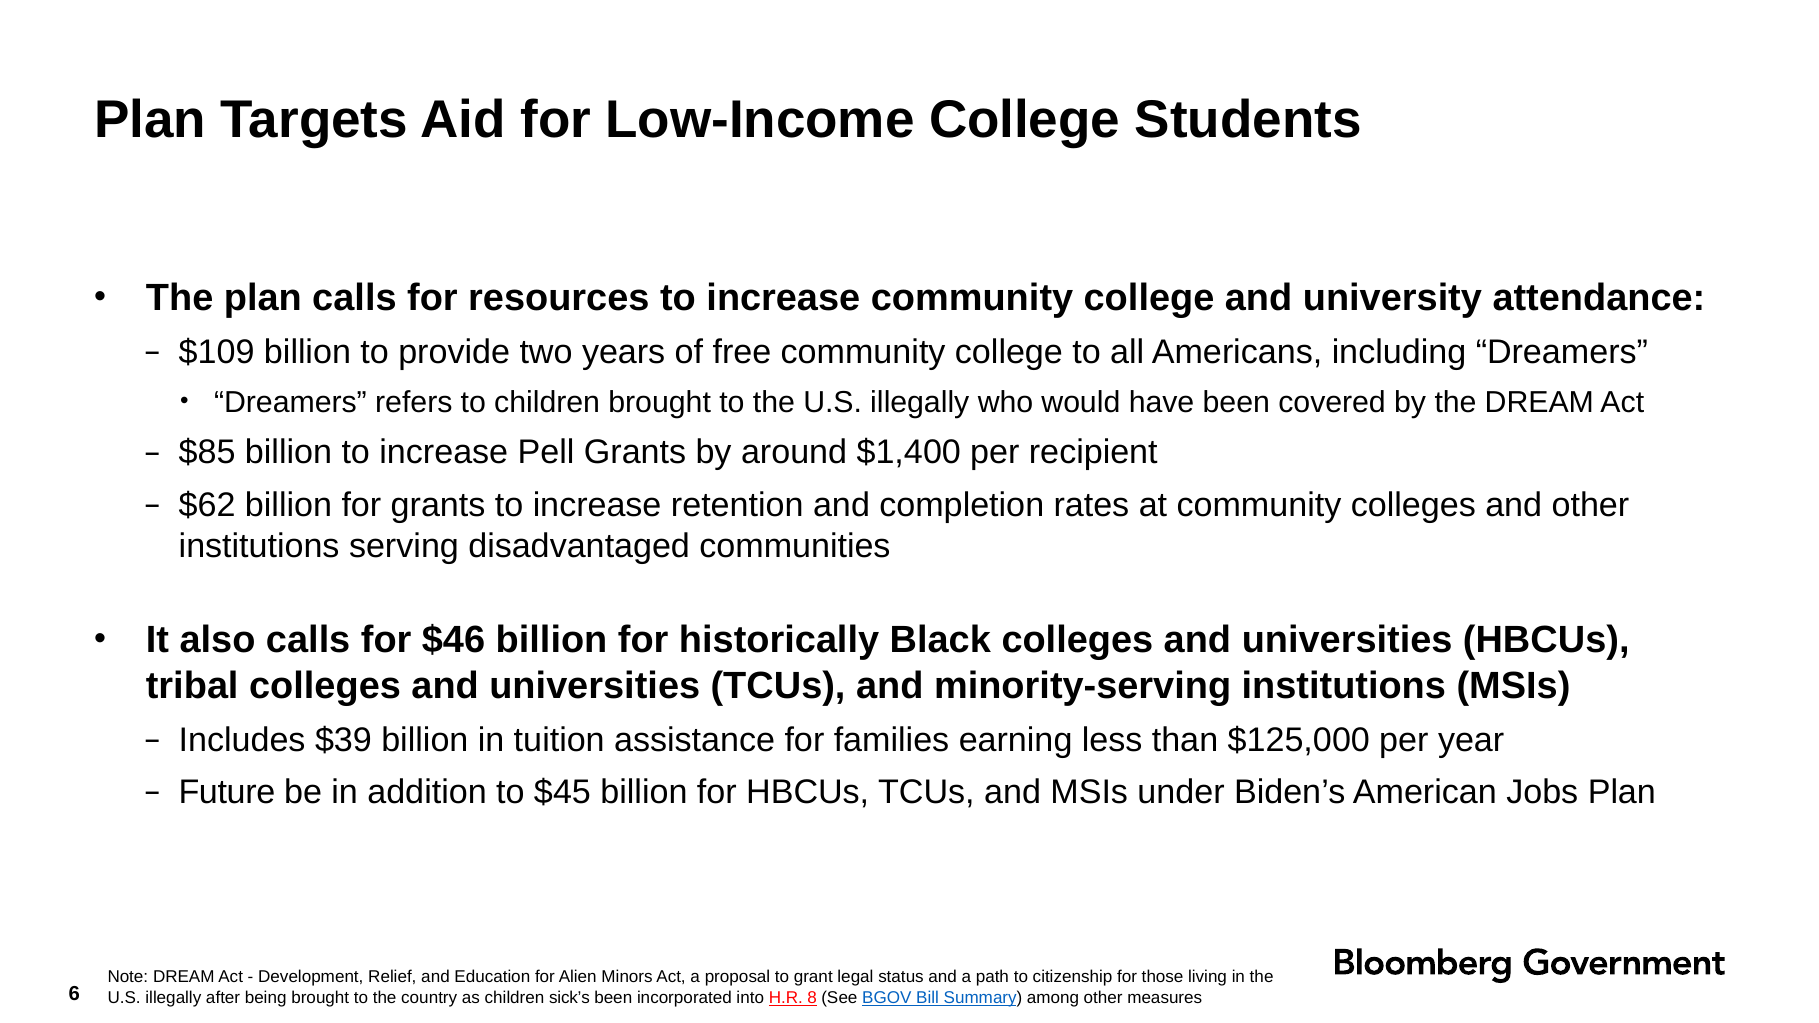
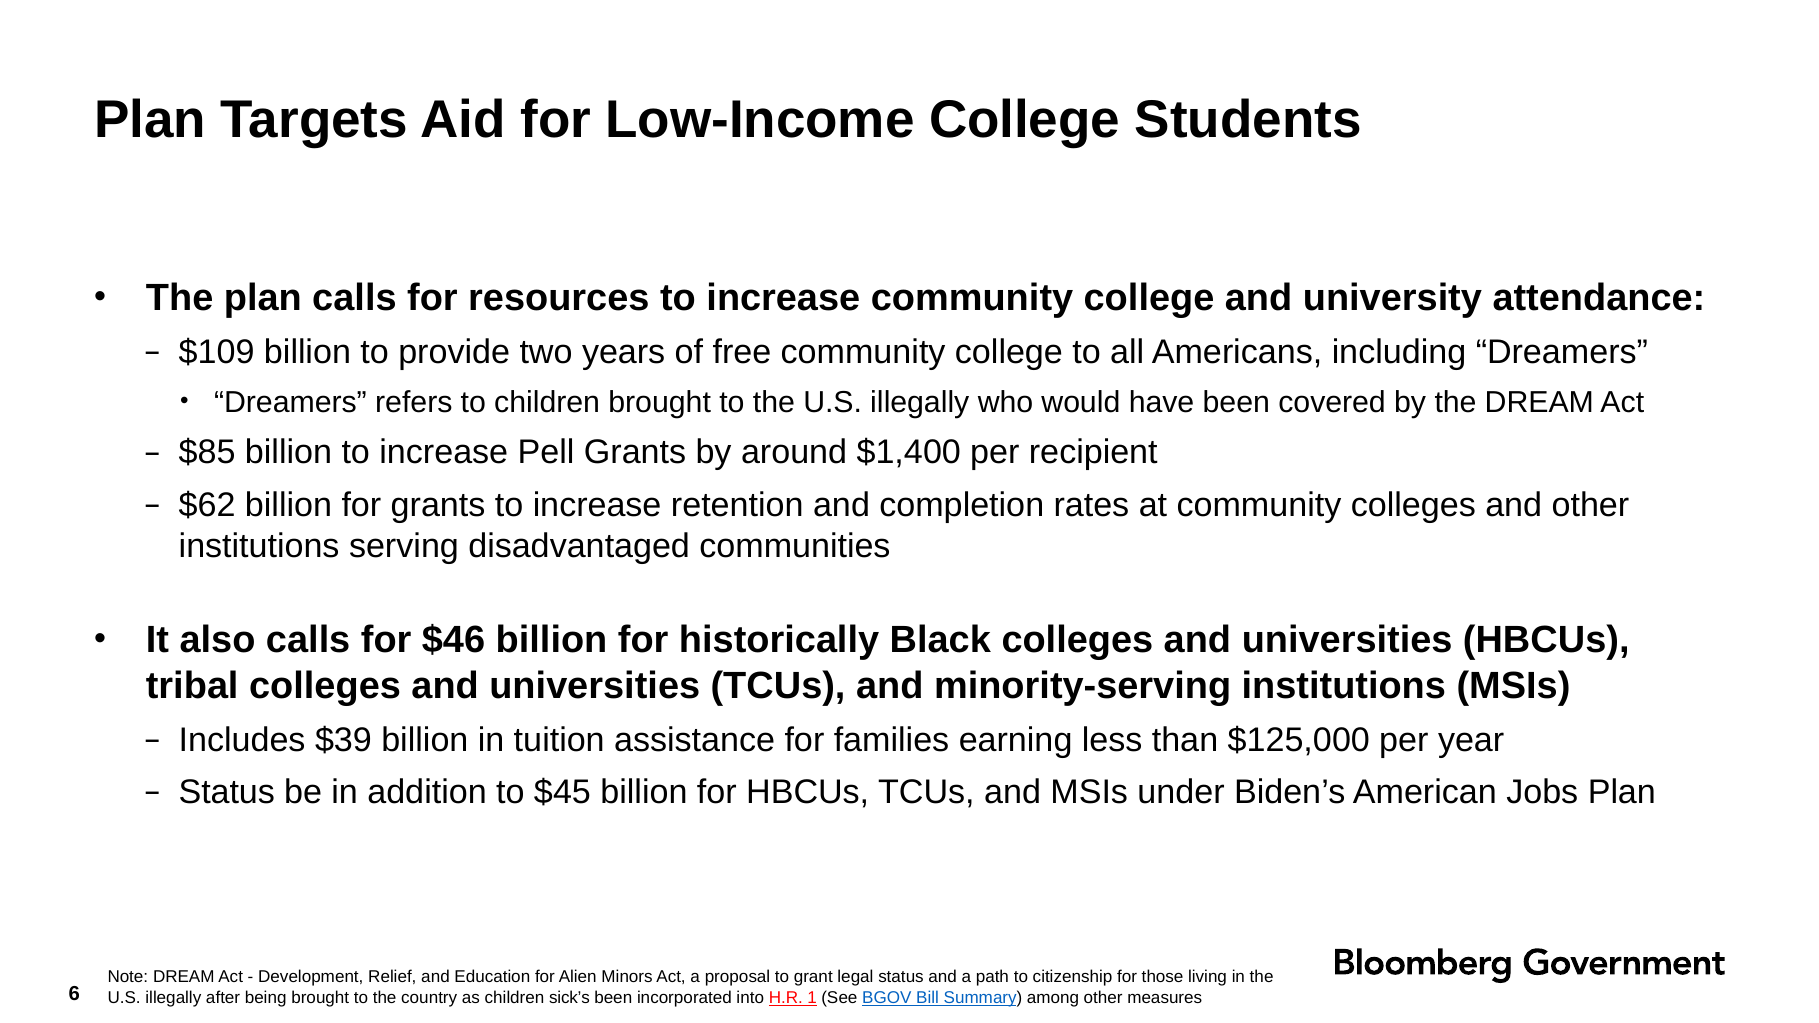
Future: Future -> Status (227, 792)
8: 8 -> 1 (812, 998)
